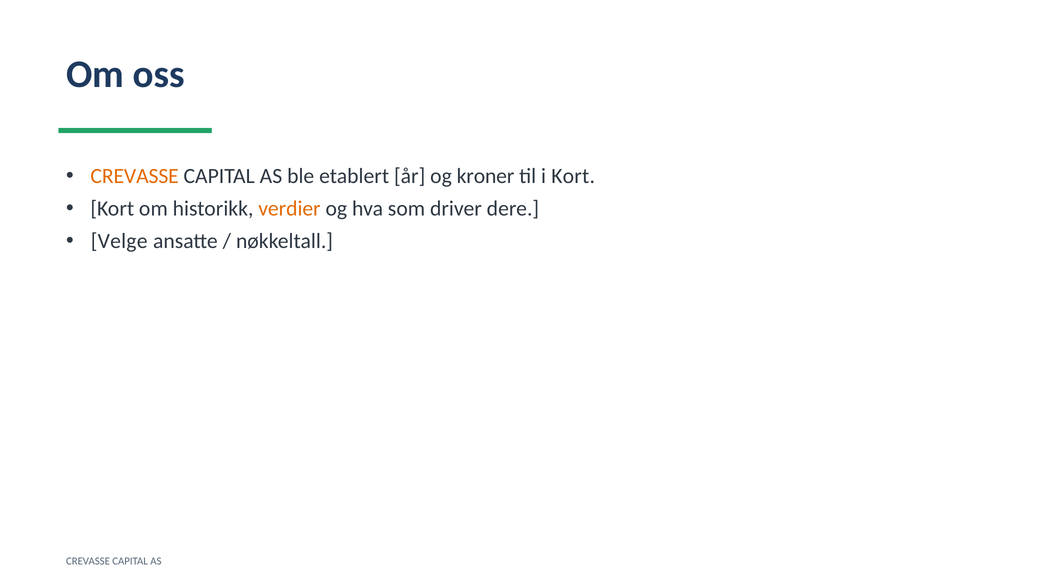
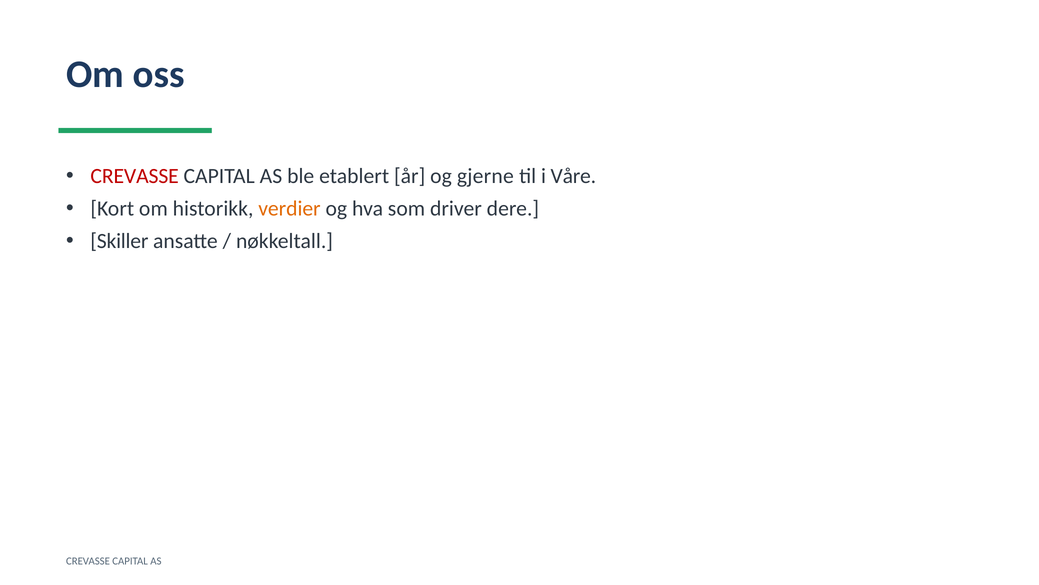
CREVASSE colour: orange -> red (135, 176)
kroner: kroner -> gjerne (485, 176)
i Kort: Kort -> Våre (573, 176)
Velge: Velge -> Skiller (119, 241)
